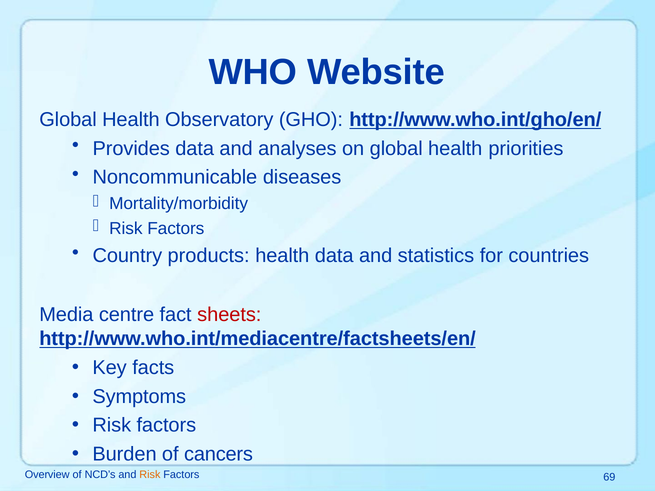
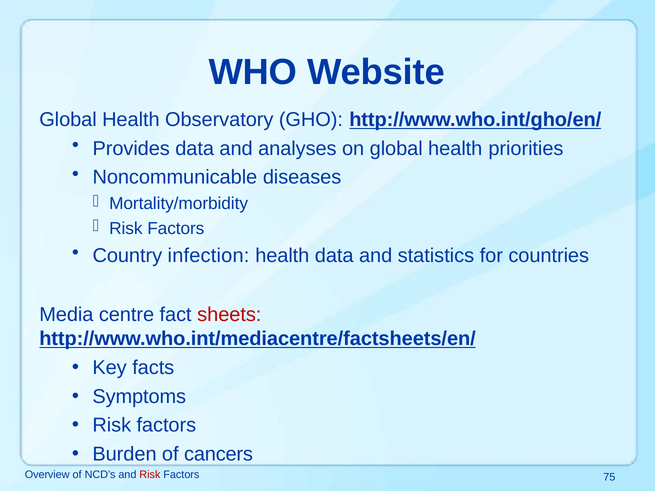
products: products -> infection (208, 256)
Risk colour: orange -> red (150, 475)
69: 69 -> 75 (609, 477)
